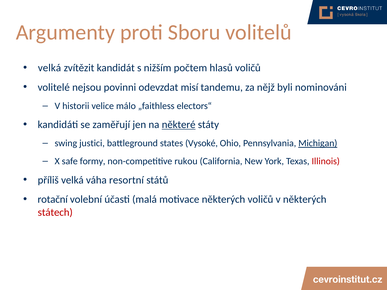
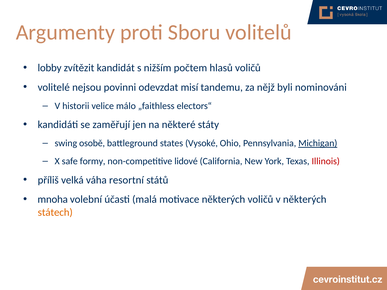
velká: velká -> lobby (50, 68)
některé underline: present -> none (179, 125)
justici: justici -> osobě (92, 143)
rukou: rukou -> lidové (186, 161)
rotační: rotační -> mnoha (53, 200)
státech colour: red -> orange (55, 212)
